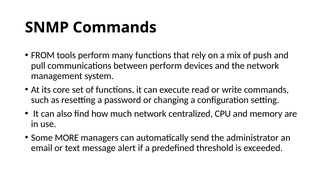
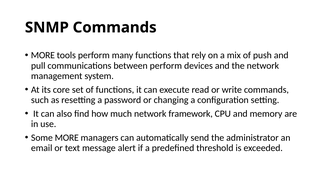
FROM: FROM -> MORE (43, 55)
centralized: centralized -> framework (191, 114)
